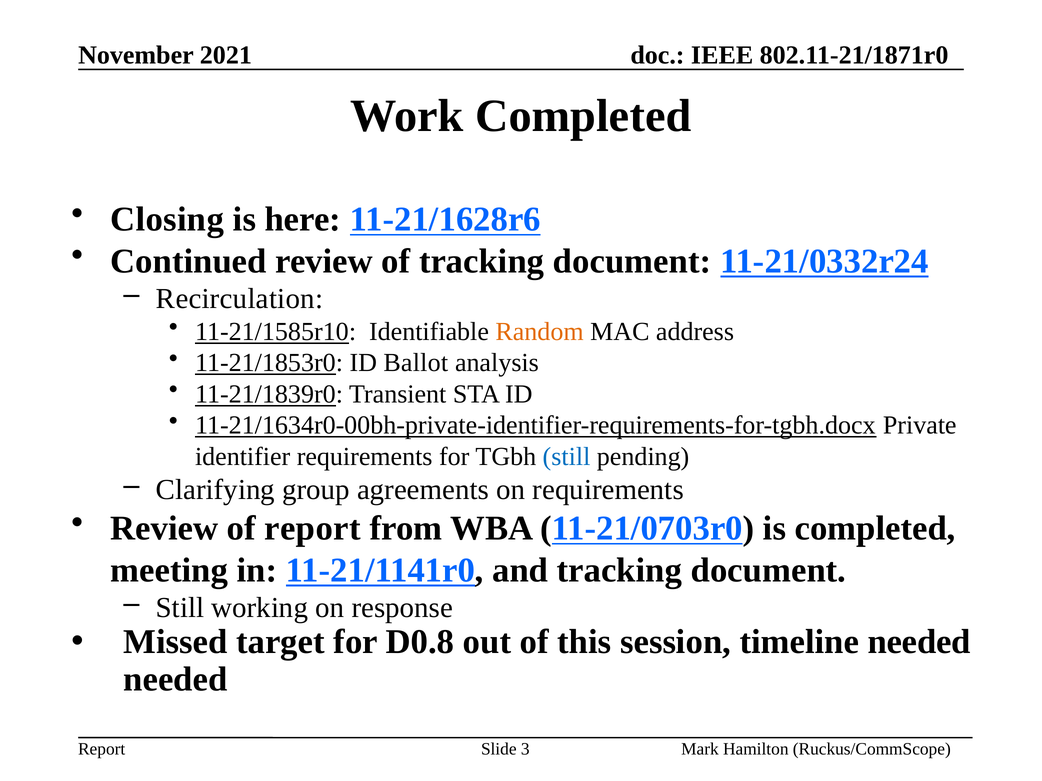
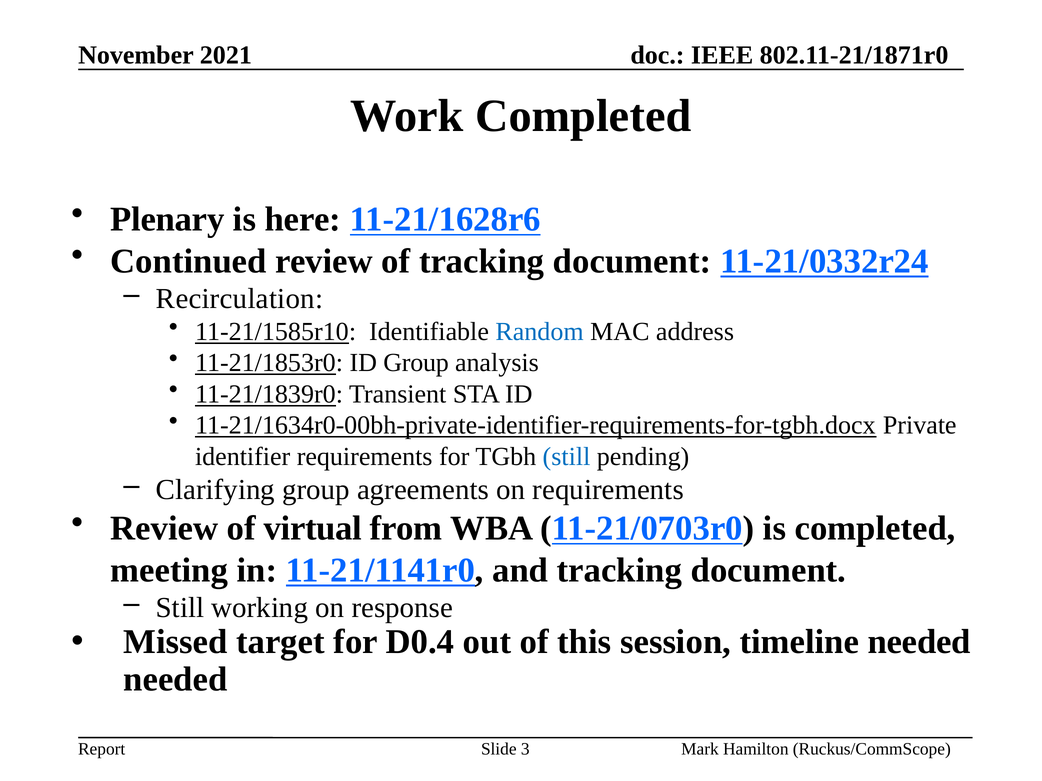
Closing: Closing -> Plenary (167, 220)
Random colour: orange -> blue (540, 332)
ID Ballot: Ballot -> Group (416, 363)
of report: report -> virtual (313, 529)
D0.8: D0.8 -> D0.4 (420, 642)
